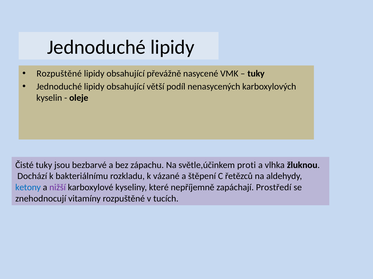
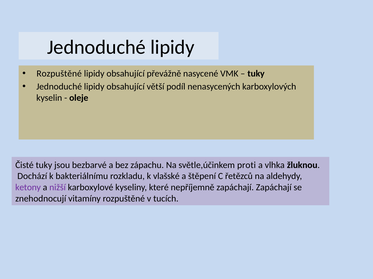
vázané: vázané -> vlašské (166, 177)
ketony colour: blue -> purple (28, 188)
zapáchají Prostředí: Prostředí -> Zapáchají (274, 188)
